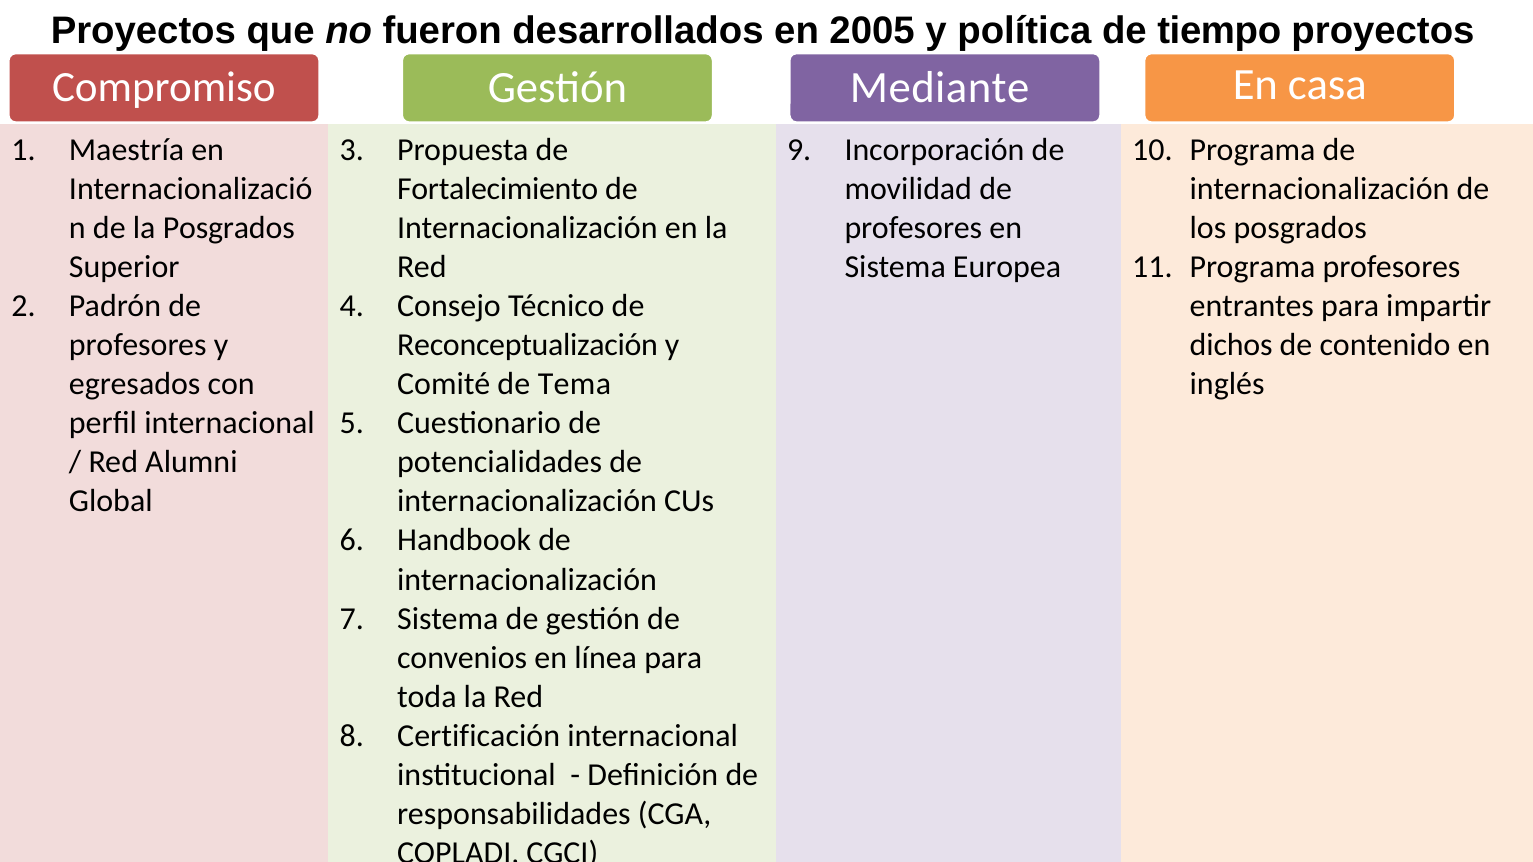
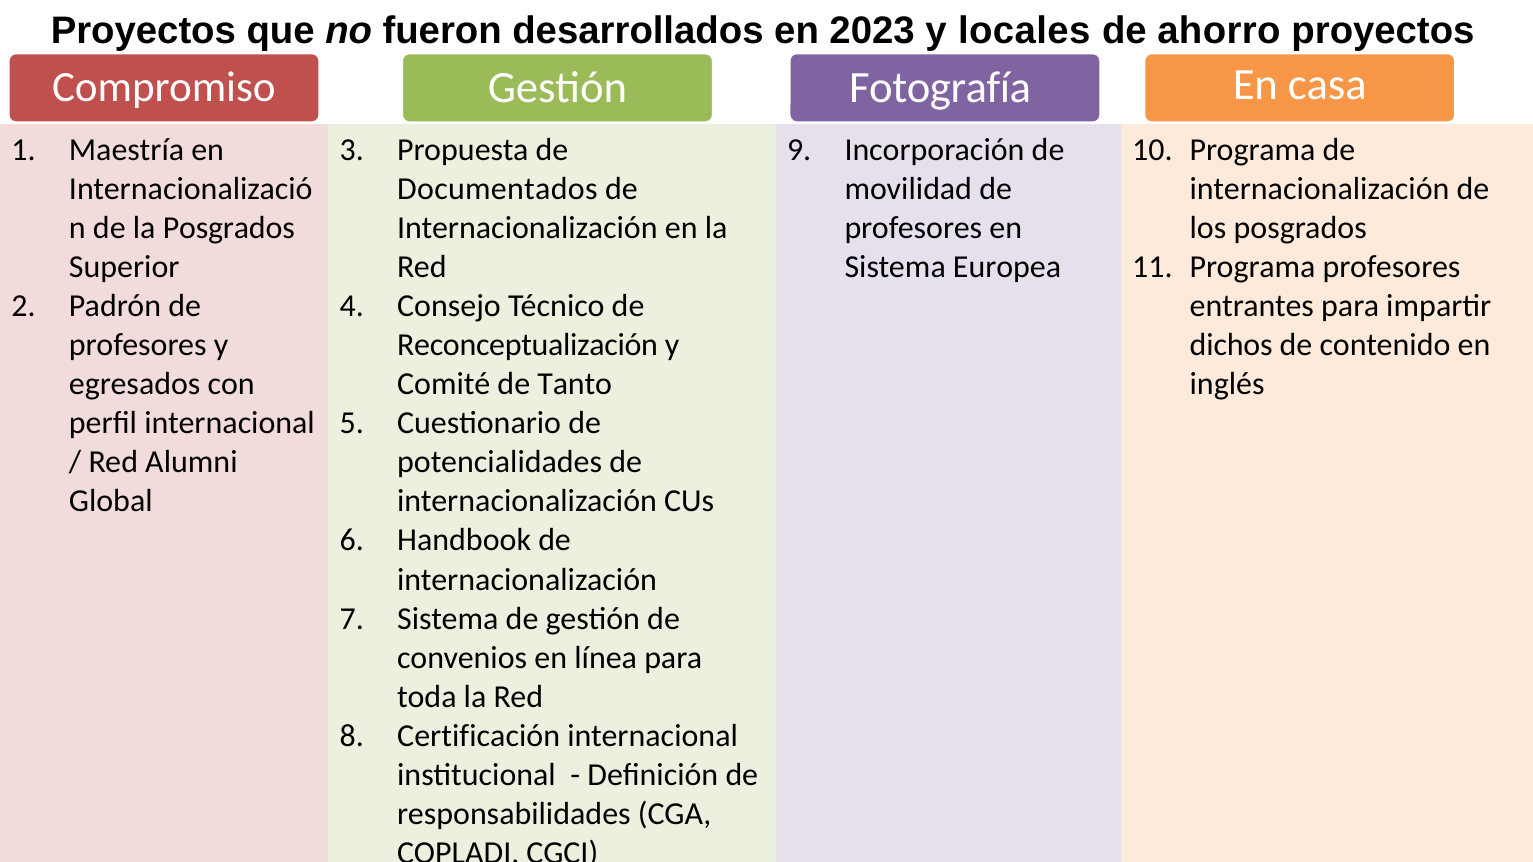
2005: 2005 -> 2023 (872, 31)
política: política -> locales (1024, 31)
tiempo: tiempo -> ahorro (1219, 31)
Mediante: Mediante -> Fotografía (940, 88)
Fortalecimiento: Fortalecimiento -> Documentados (497, 189)
Tema: Tema -> Tanto (575, 384)
